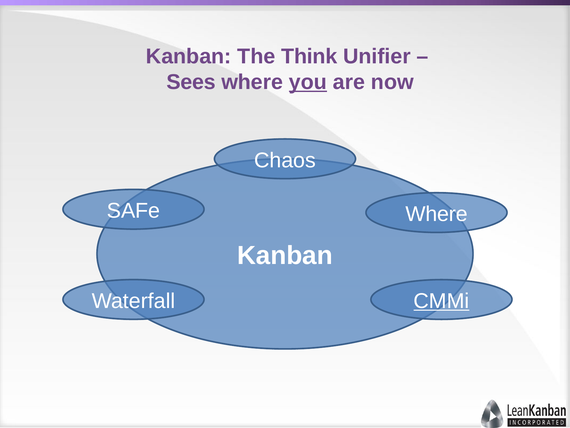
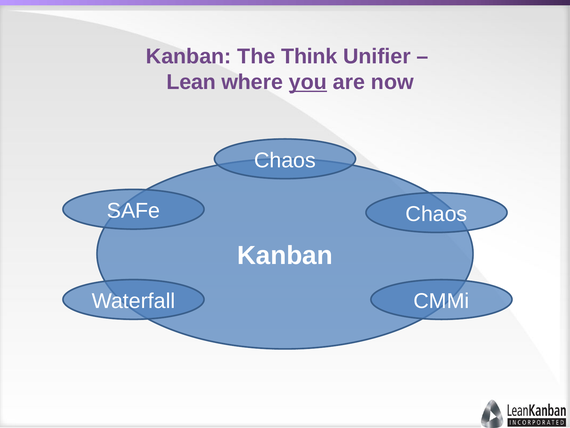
Sees: Sees -> Lean (191, 82)
Where: Where -> Chaos (436, 214)
CMMi underline: present -> none (441, 301)
